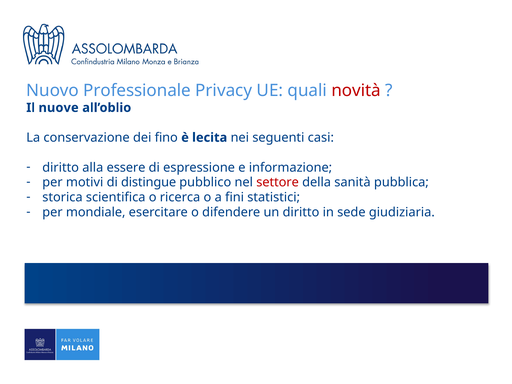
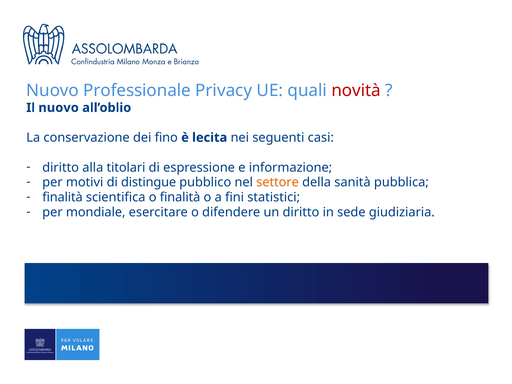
Il nuove: nuove -> nuovo (59, 108)
essere: essere -> titolari (126, 167)
settore colour: red -> orange (278, 182)
storica: storica -> finalità (63, 197)
o ricerca: ricerca -> finalità (180, 197)
